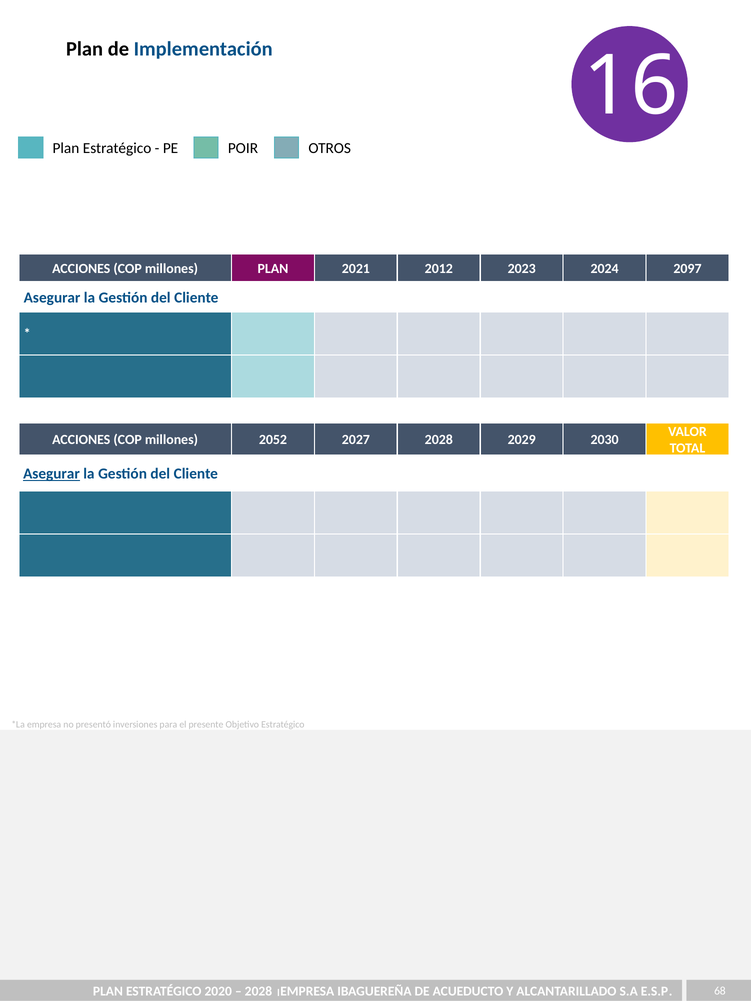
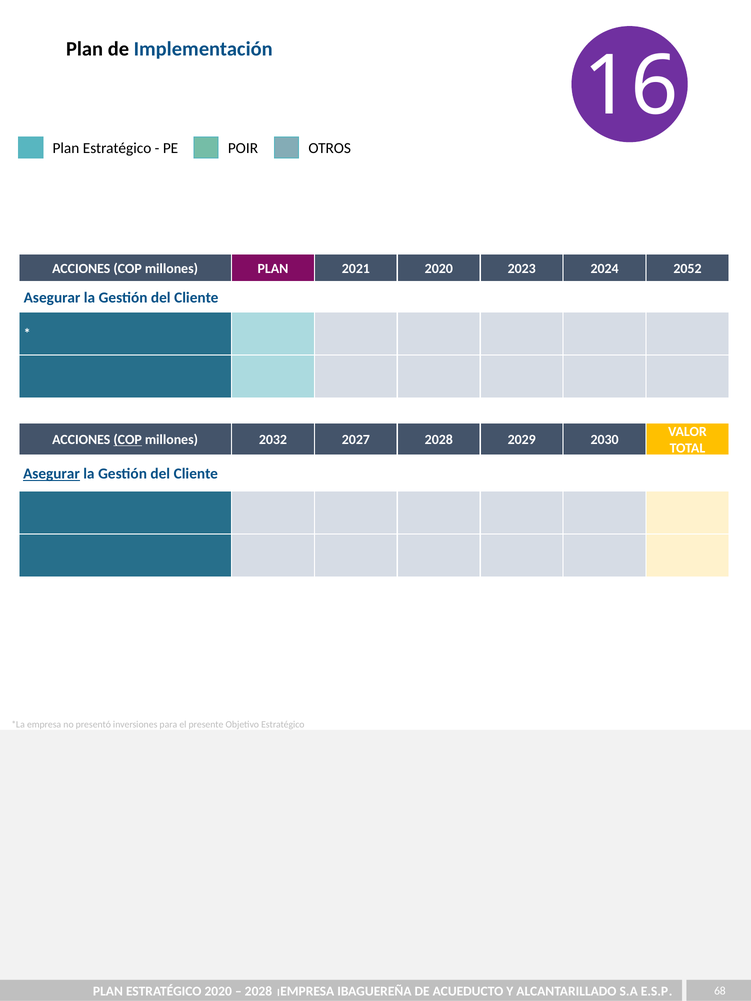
2021 2012: 2012 -> 2020 (439, 269)
2097: 2097 -> 2052 (688, 269)
COP underline: none -> present (128, 440)
2052: 2052 -> 2032 (273, 440)
